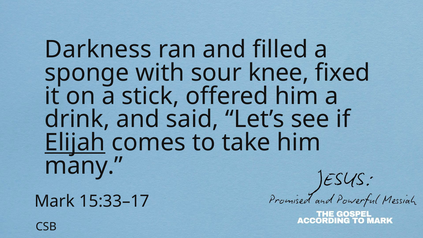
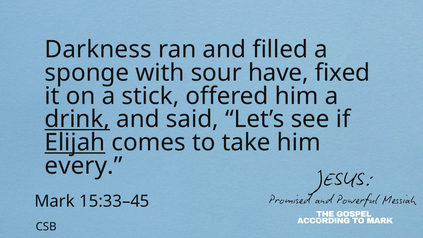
knee: knee -> have (278, 73)
drink underline: none -> present (77, 119)
many: many -> every (84, 166)
15:33–17: 15:33–17 -> 15:33–45 (114, 201)
